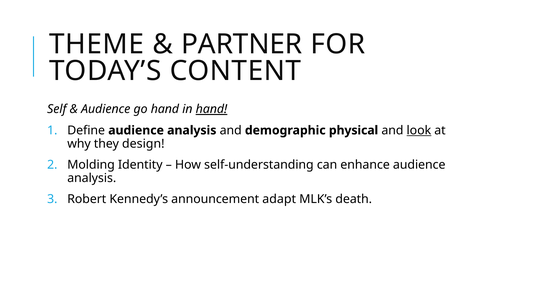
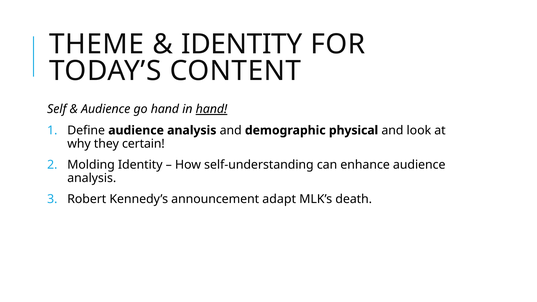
PARTNER: PARTNER -> IDENTITY (242, 44)
look underline: present -> none (419, 130)
design: design -> certain (143, 144)
